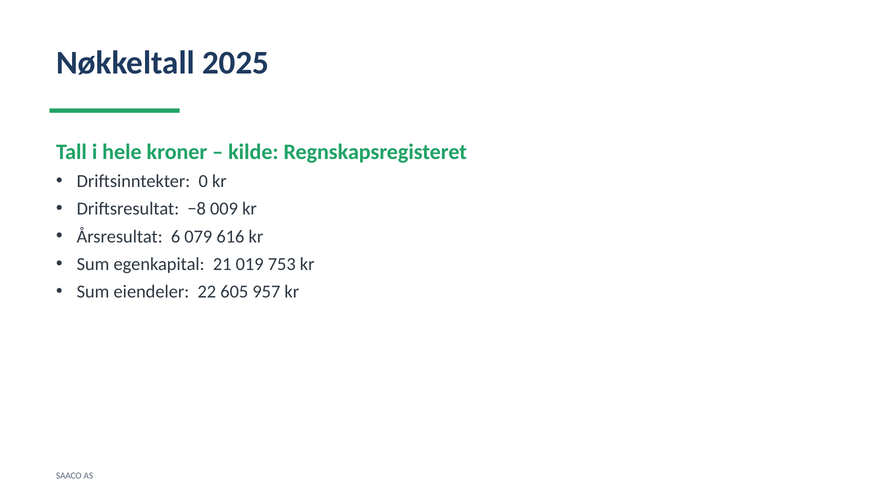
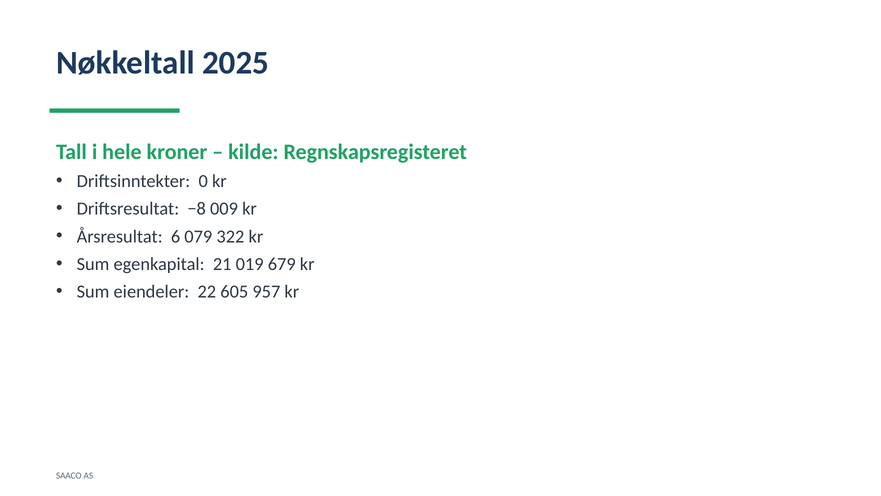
616: 616 -> 322 (230, 236)
753: 753 -> 679 (282, 264)
